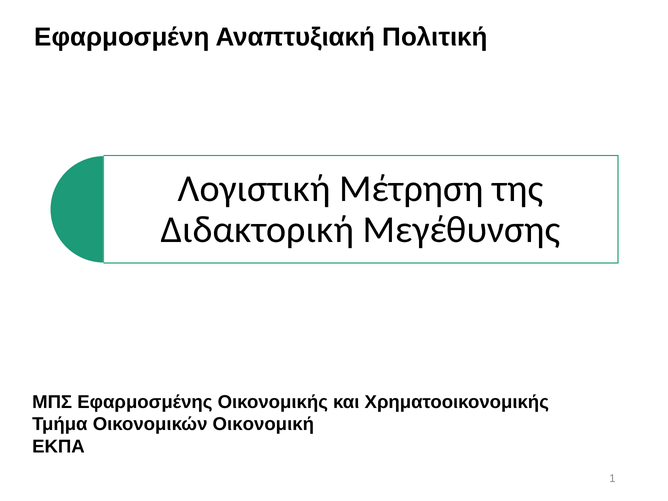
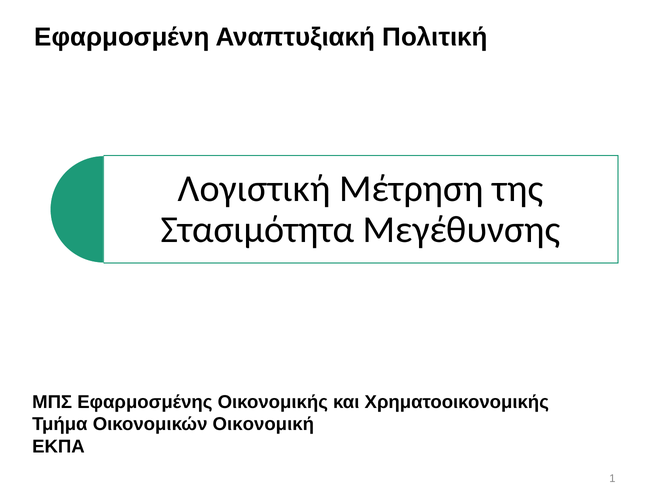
Διδακτορική: Διδακτορική -> Στασιμότητα (258, 230)
